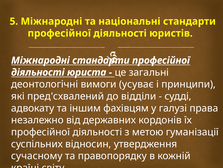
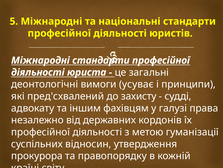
відділи: відділи -> захисту (139, 96)
сучасному: сучасному -> прокурора (37, 155)
